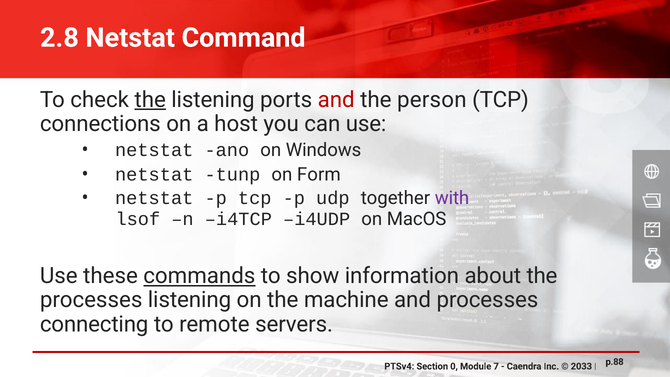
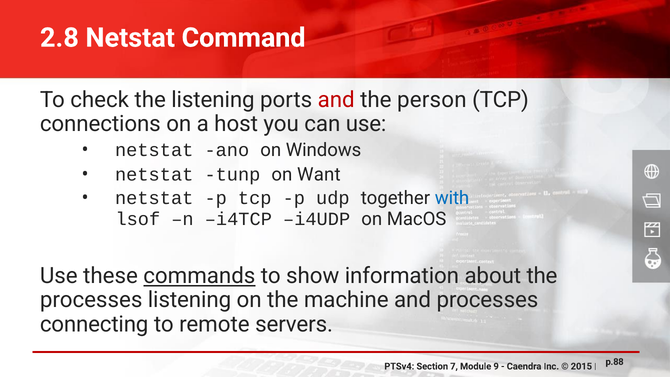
the underline: present -> none (150, 100)
Form: Form -> Want (319, 174)
with colour: purple -> blue (452, 198)
0: 0 -> 7 (454, 366)
7: 7 -> 9 (496, 366)
2033: 2033 -> 2015 (581, 366)
